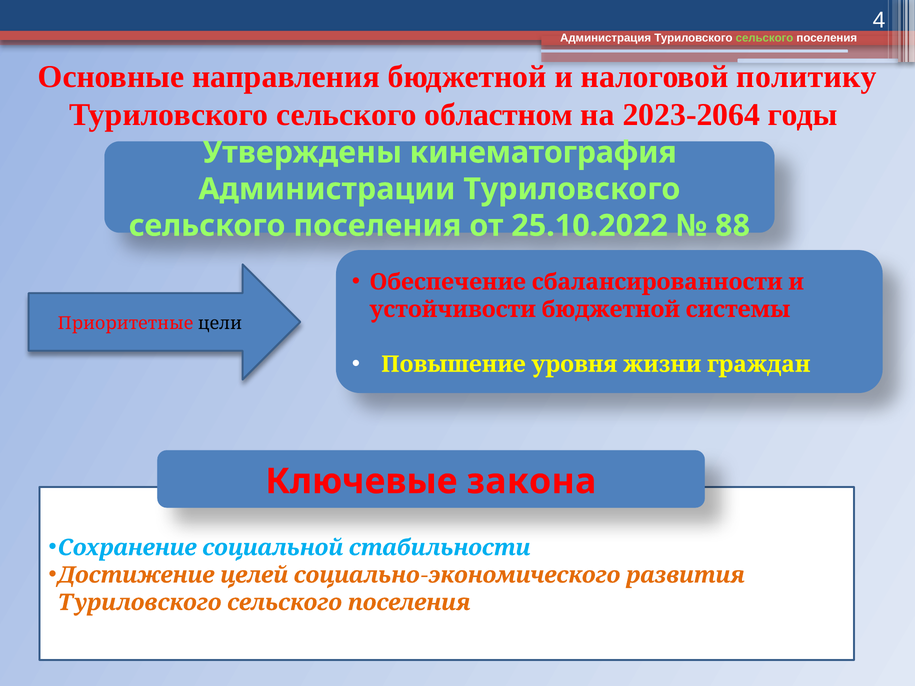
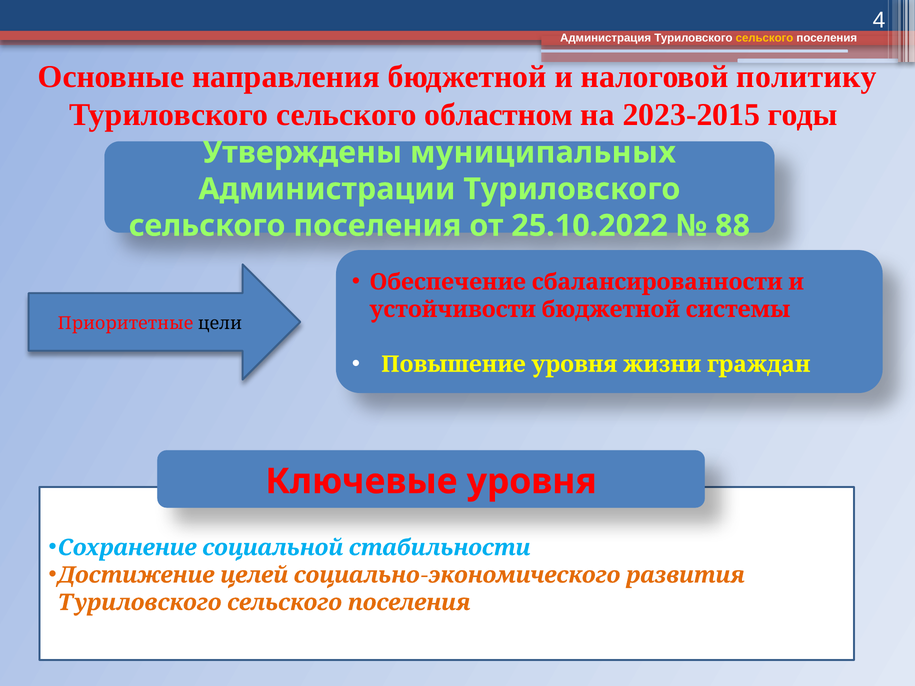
сельского colour: light green -> yellow (765, 38)
2023-2064: 2023-2064 -> 2023-2015 (691, 115)
кинематография: кинематография -> муниципальных (543, 153)
Ключевые закона: закона -> уровня (532, 482)
